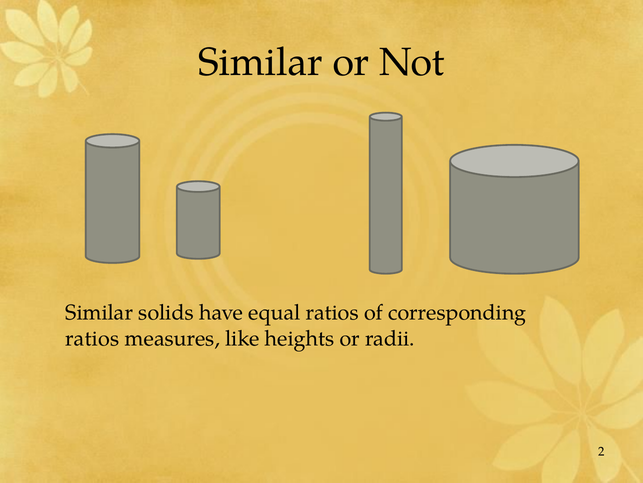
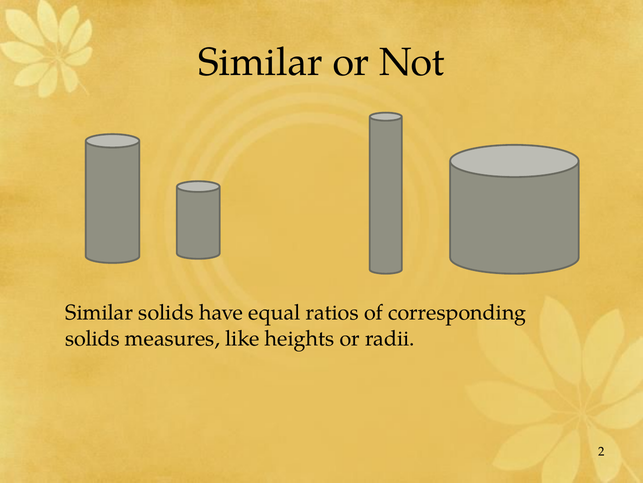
ratios: ratios -> solids (92, 338)
